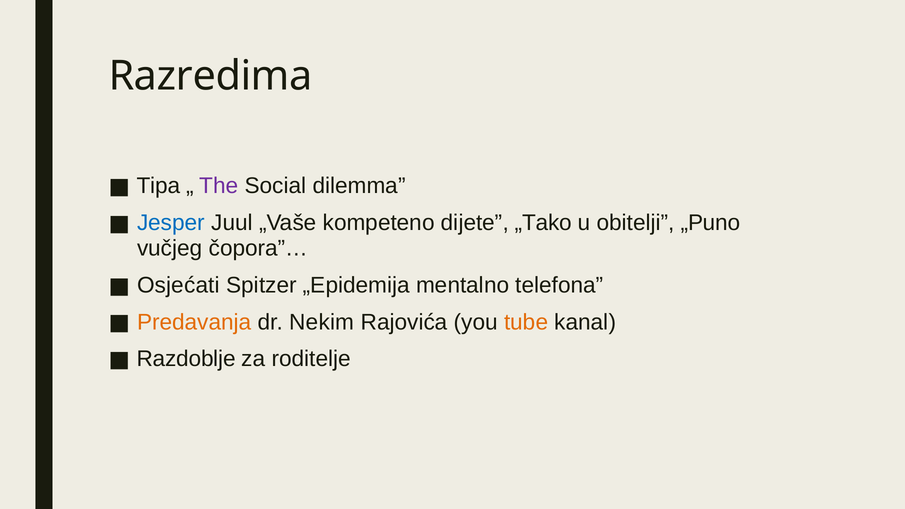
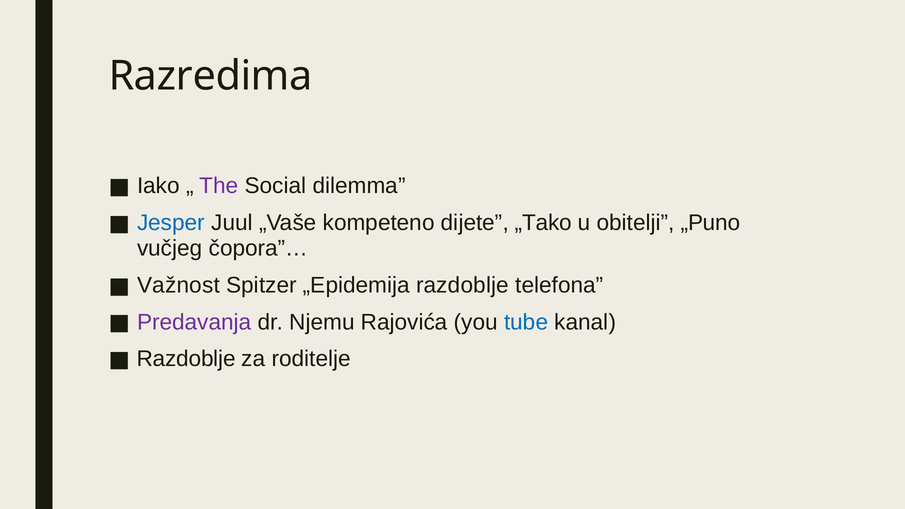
Tipa: Tipa -> Iako (158, 186)
Osjećati: Osjećati -> Važnost (178, 285)
„Epidemija mentalno: mentalno -> razdoblje (463, 285)
Predavanja colour: orange -> purple (194, 322)
Nekim: Nekim -> Njemu (322, 322)
tube colour: orange -> blue (526, 322)
